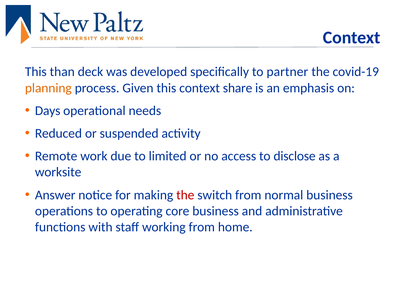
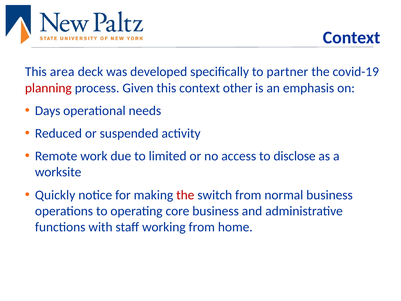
than: than -> area (62, 72)
planning colour: orange -> red (48, 88)
share: share -> other (238, 88)
Answer: Answer -> Quickly (55, 195)
